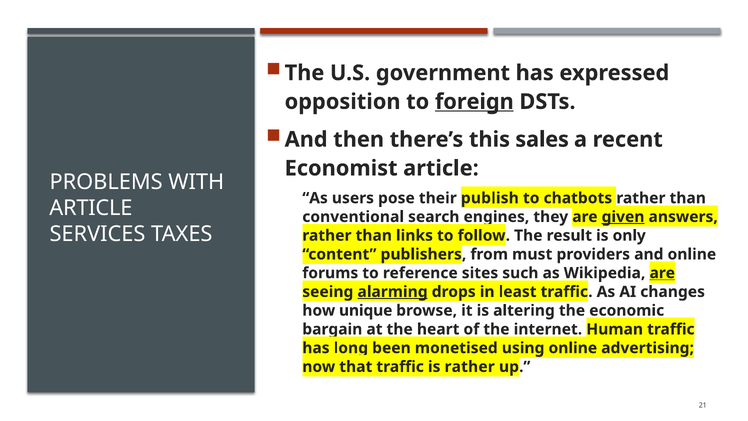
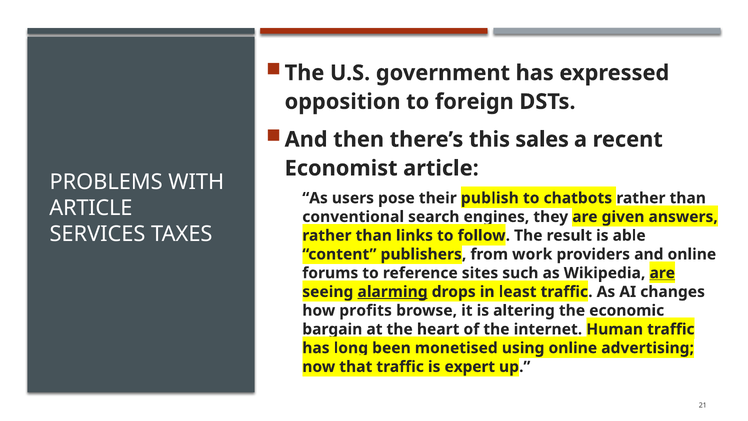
foreign underline: present -> none (474, 102)
given underline: present -> none (623, 217)
only: only -> able (629, 235)
must: must -> work (532, 254)
unique: unique -> profits (366, 310)
is rather: rather -> expert (470, 367)
